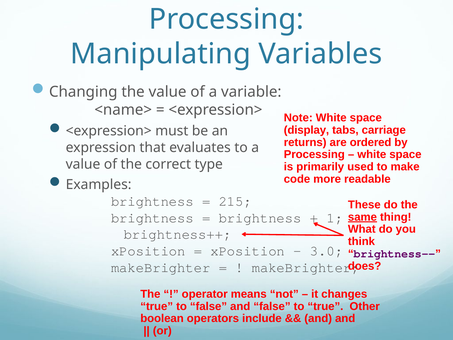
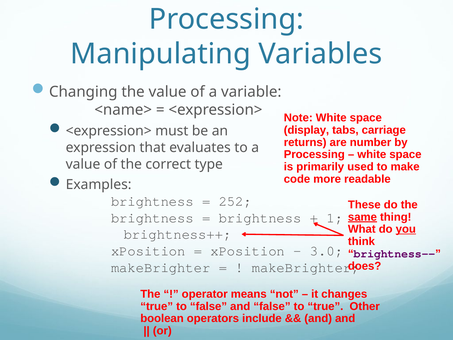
ordered: ordered -> number (371, 142)
215: 215 -> 252 (235, 201)
you underline: none -> present (406, 229)
